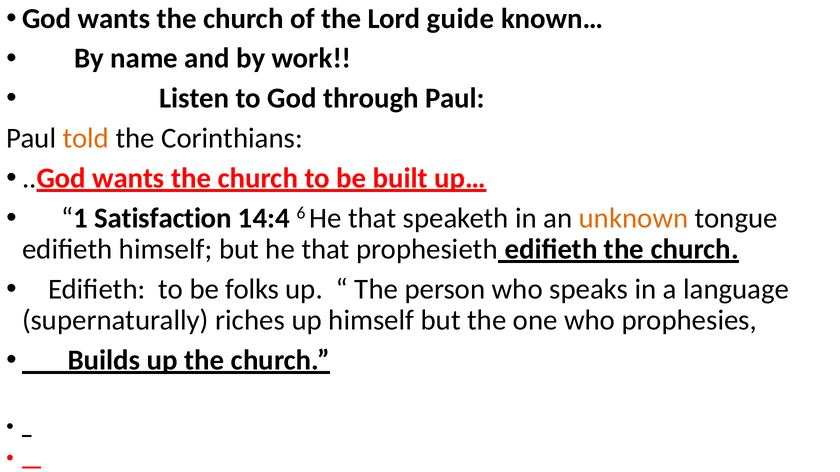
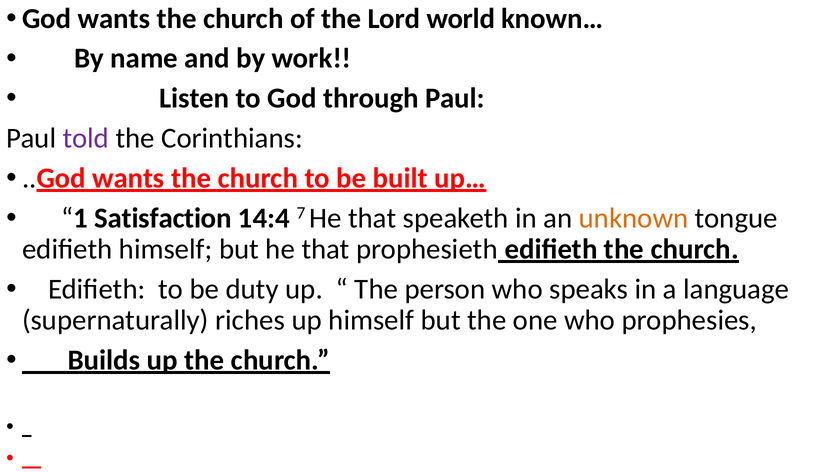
guide: guide -> world (461, 19)
told colour: orange -> purple (86, 138)
6: 6 -> 7 (301, 213)
folks: folks -> duty (252, 289)
